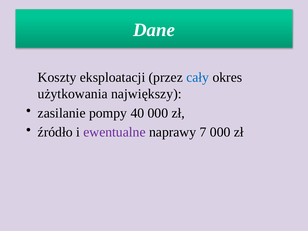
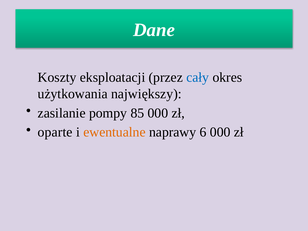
40: 40 -> 85 (137, 113)
źródło: źródło -> oparte (55, 132)
ewentualne colour: purple -> orange (114, 132)
7: 7 -> 6 (203, 132)
